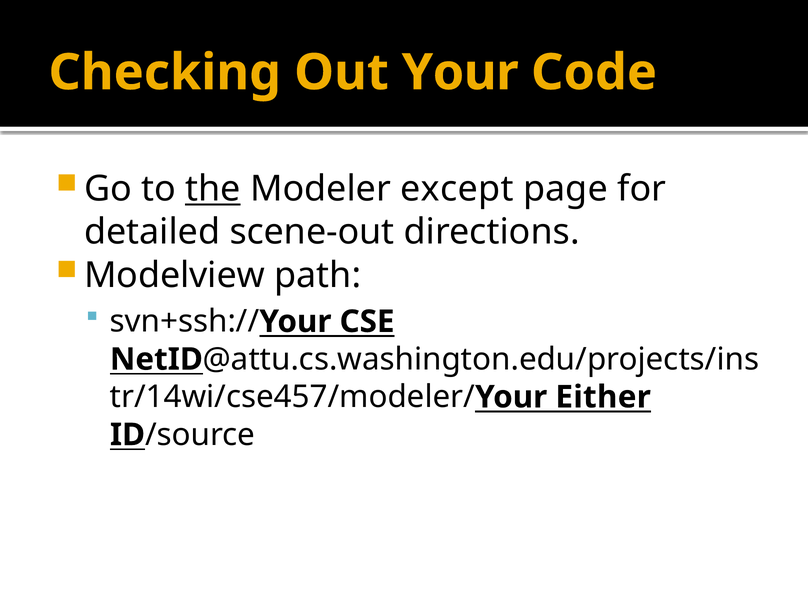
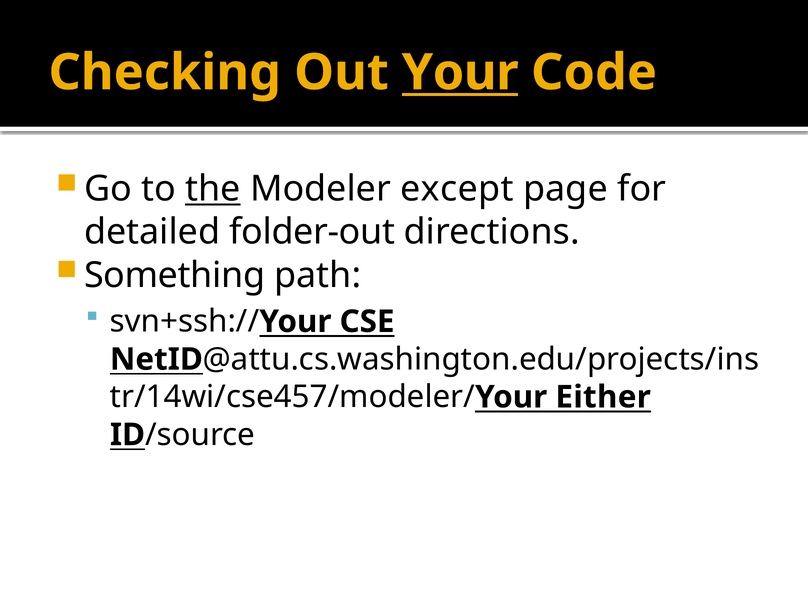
Your underline: none -> present (460, 73)
scene-out: scene-out -> folder-out (312, 232)
Modelview: Modelview -> Something (175, 275)
